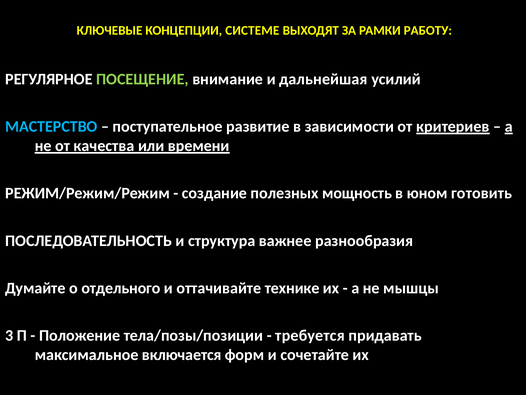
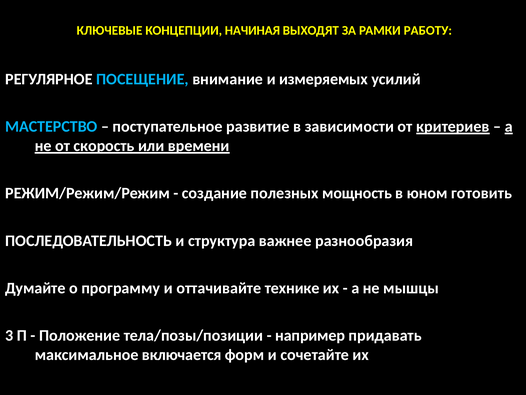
СИСТЕМЕ: СИСТЕМЕ -> НАЧИНАЯ (252, 30)
ПОСЕЩЕНИЕ colour: light green -> light blue (142, 79)
дальнейшая: дальнейшая -> измеряемых (324, 79)
качества: качества -> скорость (104, 146)
отдельного: отдельного -> программу (121, 288)
требуется: требуется -> например (310, 335)
